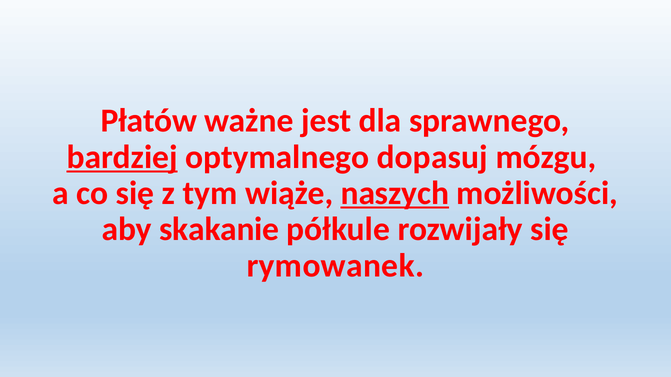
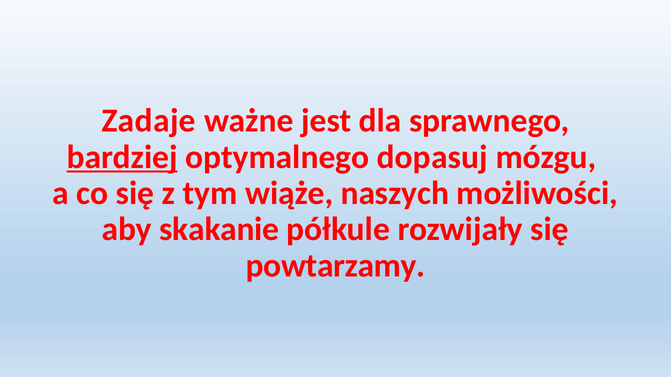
Płatów: Płatów -> Zadaje (149, 121)
naszych underline: present -> none (395, 193)
rymowanek: rymowanek -> powtarzamy (336, 266)
